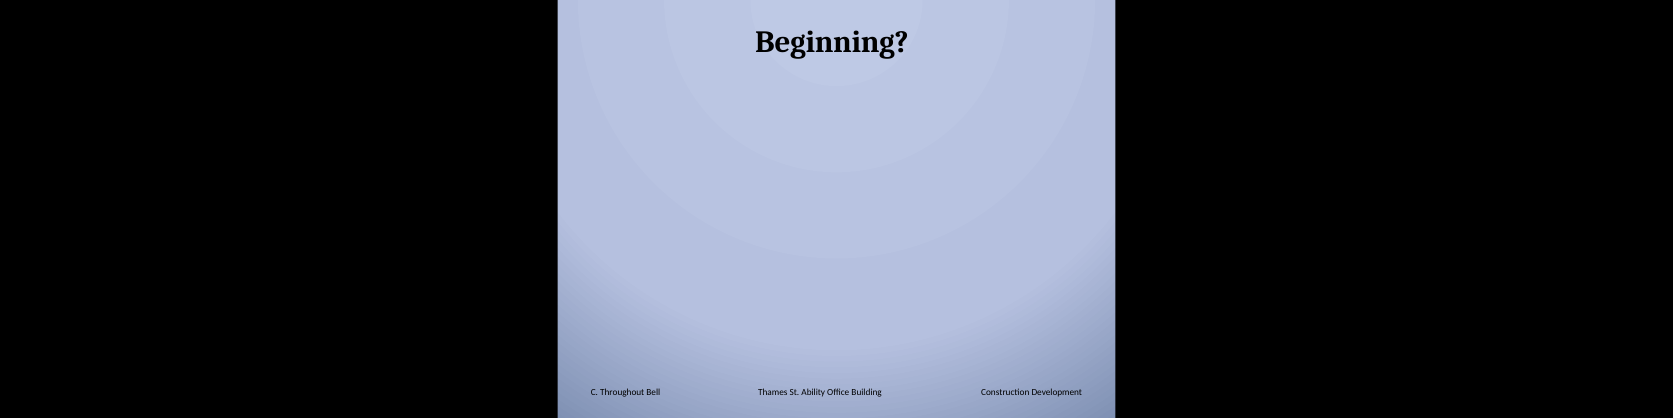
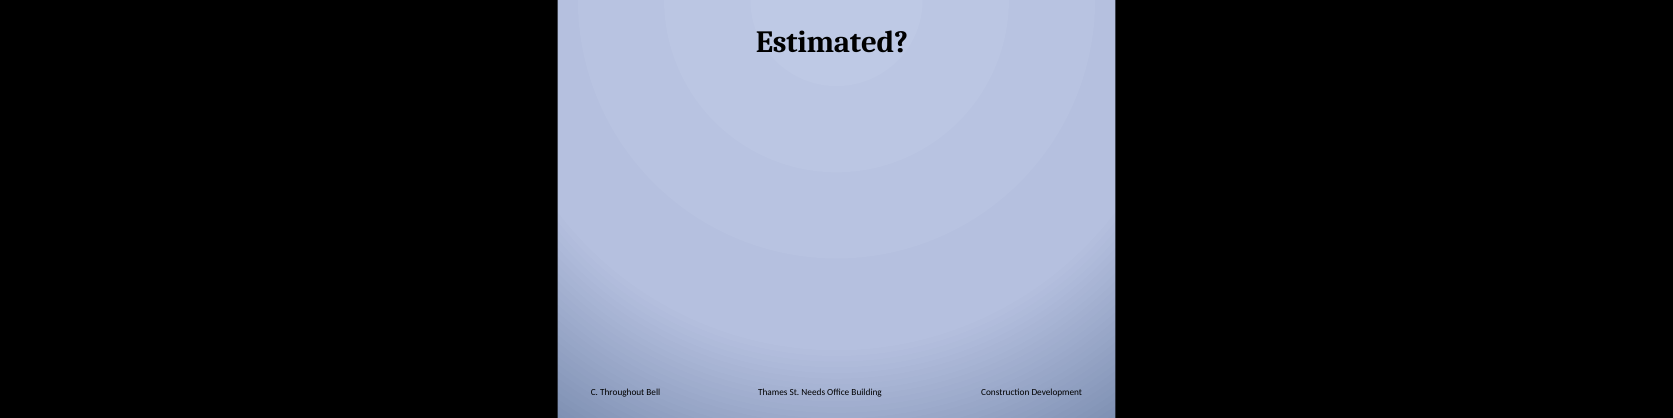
Beginning: Beginning -> Estimated (832, 42)
Ability: Ability -> Needs (813, 393)
